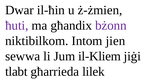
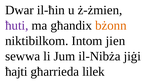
bżonn colour: purple -> orange (111, 26)
il-Kliem: il-Kliem -> il-Nibża (99, 56)
tlabt: tlabt -> ħajti (16, 72)
